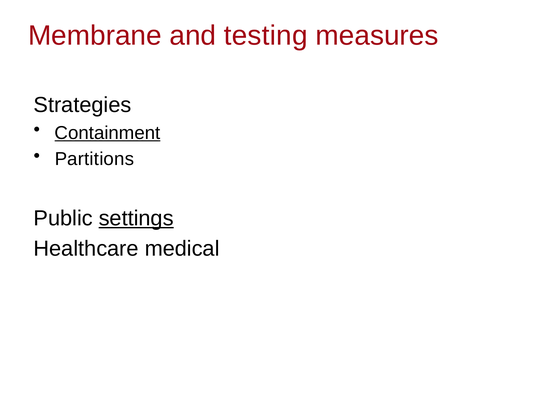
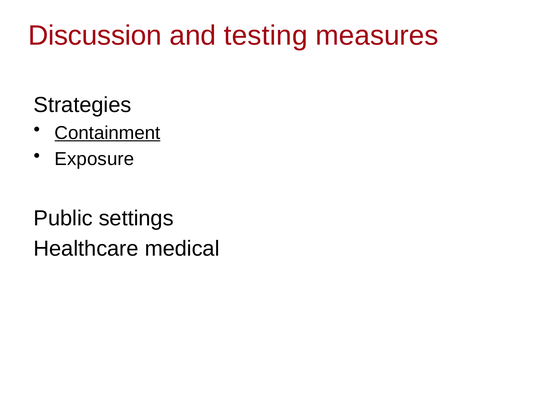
Membrane: Membrane -> Discussion (95, 36)
Partitions: Partitions -> Exposure (94, 159)
settings underline: present -> none (136, 218)
